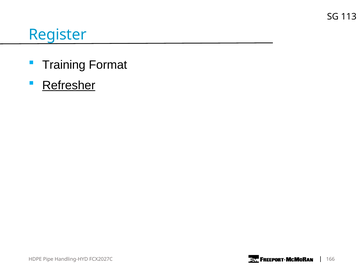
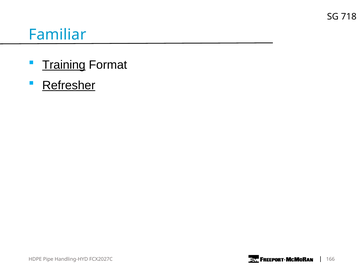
113: 113 -> 718 (349, 17)
Register: Register -> Familiar (57, 35)
Training underline: none -> present (64, 65)
